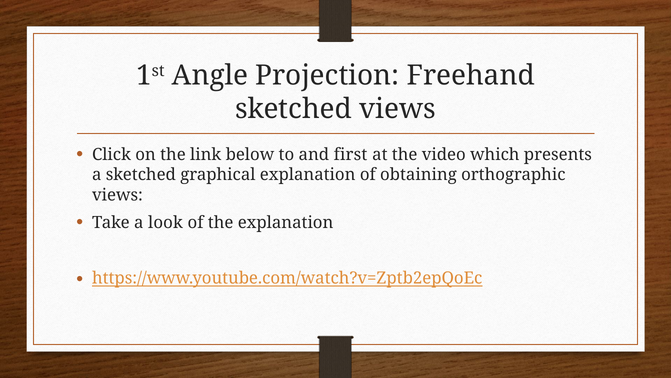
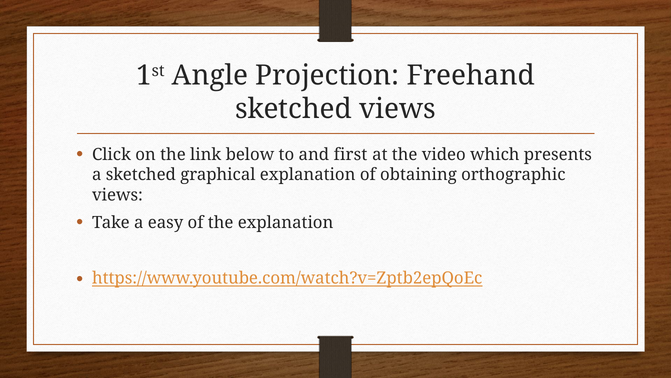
look: look -> easy (166, 222)
